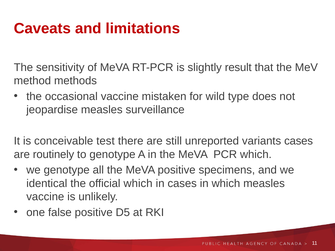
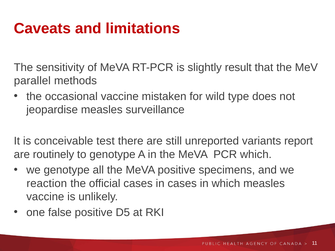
method: method -> parallel (32, 81)
variants cases: cases -> report (299, 141)
identical: identical -> reaction (47, 184)
official which: which -> cases (138, 184)
